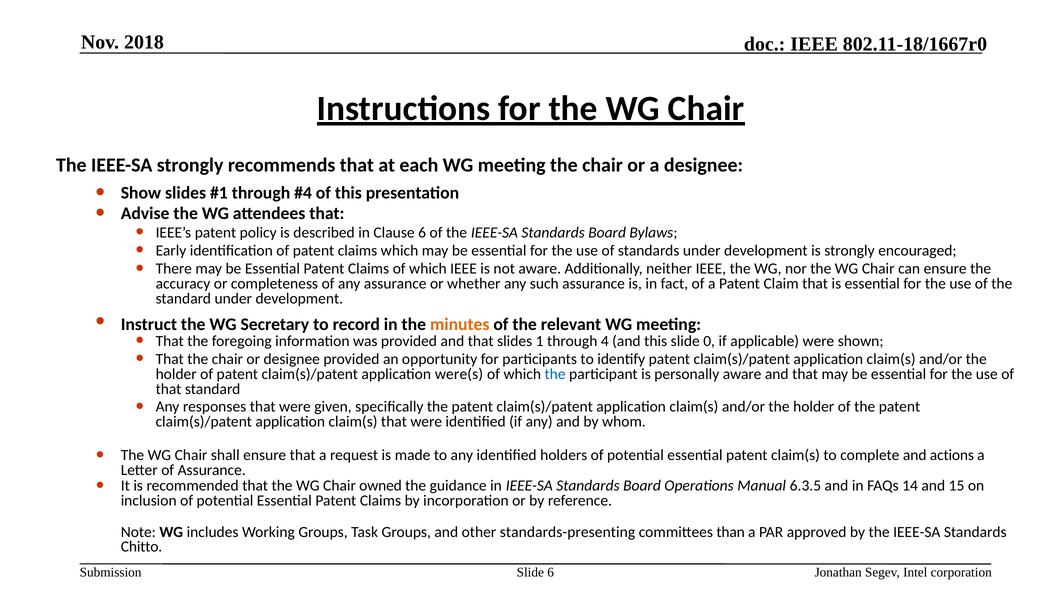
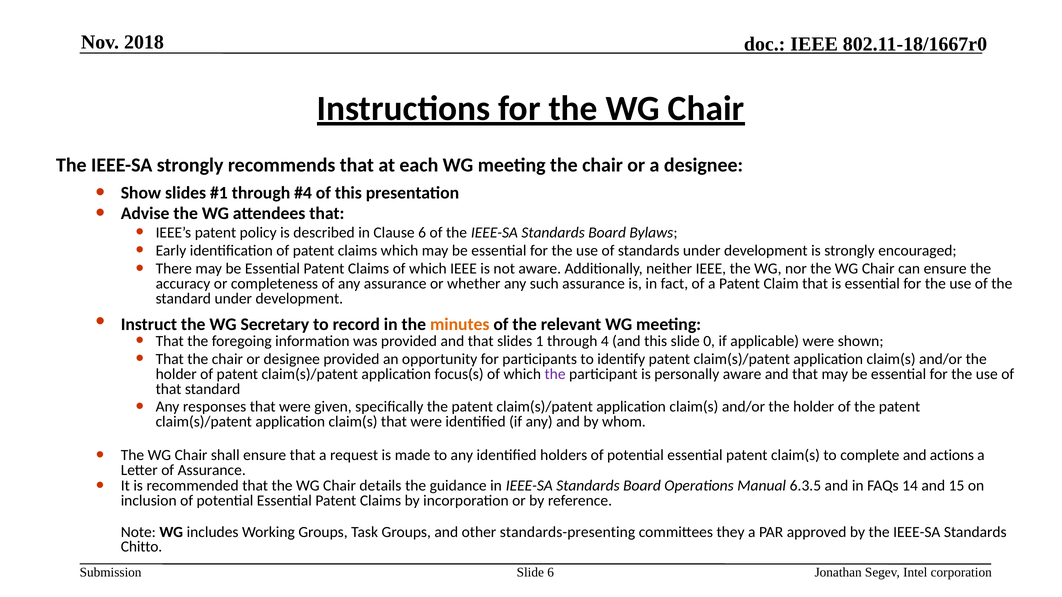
were(s: were(s -> focus(s (459, 374)
the colour: blue -> purple (555, 374)
owned: owned -> details (380, 486)
than: than -> they (731, 532)
